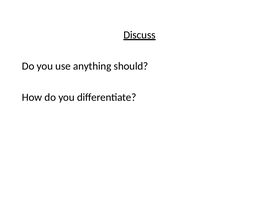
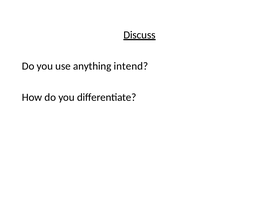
should: should -> intend (131, 66)
